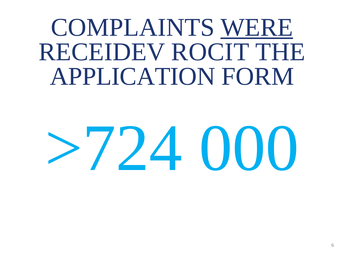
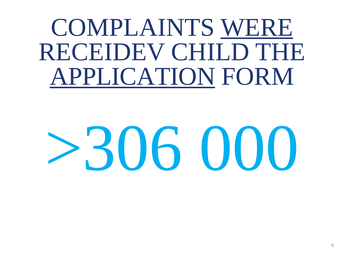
ROCIT: ROCIT -> CHILD (210, 52)
APPLICATION underline: none -> present (133, 77)
>724: >724 -> >306 (114, 148)
